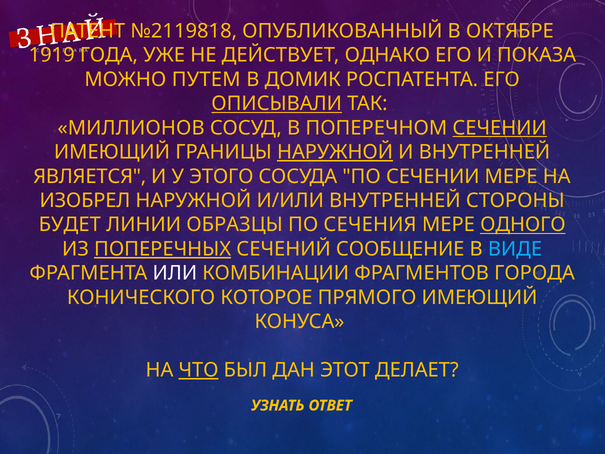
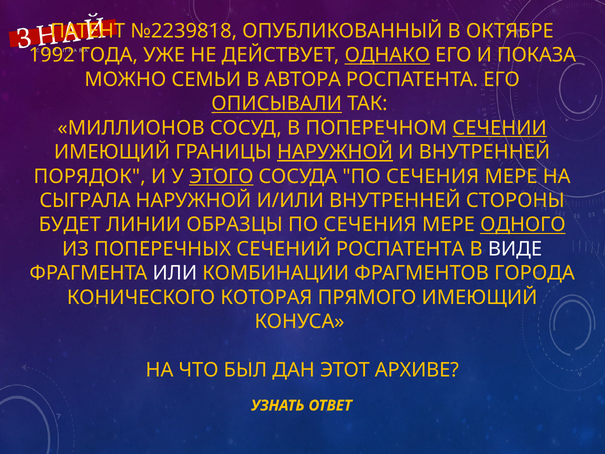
№2119818: №2119818 -> №2239818 (184, 31)
1919: 1919 -> 1992 (52, 55)
ОДНАКО underline: none -> present (387, 55)
ПУТЕМ: ПУТЕМ -> СЕМЬИ (206, 79)
ДОМИК: ДОМИК -> АВТОРА (303, 79)
ЯВЛЯЕТСЯ: ЯВЛЯЕТСЯ -> ПОРЯДОК (90, 176)
ЭТОГО underline: none -> present (221, 176)
СОСУДА ПО СЕЧЕНИИ: СЕЧЕНИИ -> СЕЧЕНИЯ (433, 176)
ИЗОБРЕЛ: ИЗОБРЕЛ -> СЫГРАЛА (85, 200)
ПОПЕРЕЧНЫХ underline: present -> none (163, 249)
СЕЧЕНИЙ СООБЩЕНИЕ: СООБЩЕНИЕ -> РОСПАТЕНТА (400, 249)
ВИДЕ colour: light blue -> white (515, 249)
КОТОРОЕ: КОТОРОЕ -> КОТОРАЯ (266, 297)
ЧТО underline: present -> none (199, 370)
ДЕЛАЕТ: ДЕЛАЕТ -> АРХИВЕ (417, 370)
